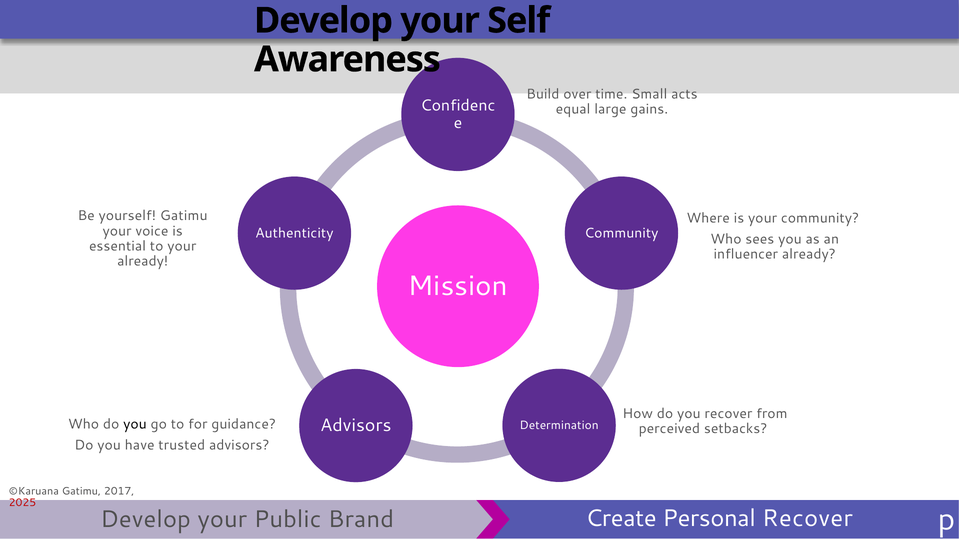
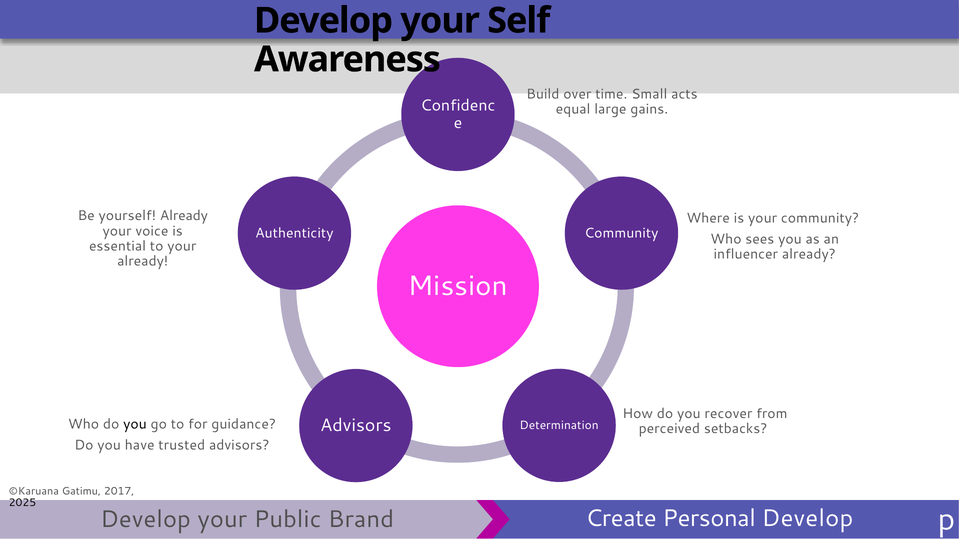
yourself Gatimu: Gatimu -> Already (184, 216)
2025 colour: red -> black (22, 503)
Personal Recover: Recover -> Develop (807, 519)
